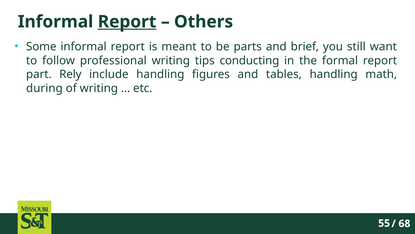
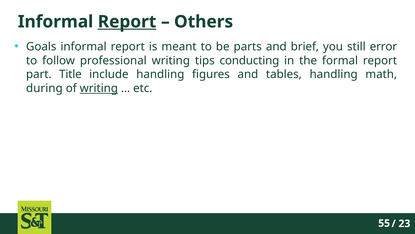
Some: Some -> Goals (41, 47)
want: want -> error (383, 47)
Rely: Rely -> Title (70, 74)
writing underline: none -> present (99, 88)
68: 68 -> 23 (404, 223)
